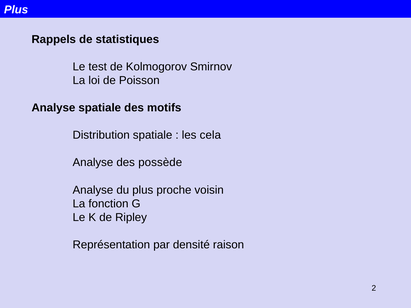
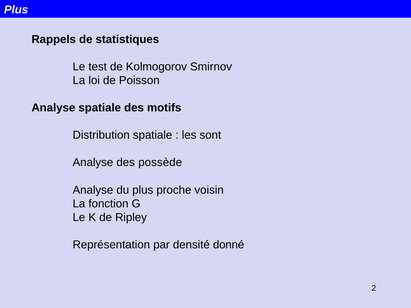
cela: cela -> sont (210, 135)
raison: raison -> donné (229, 245)
